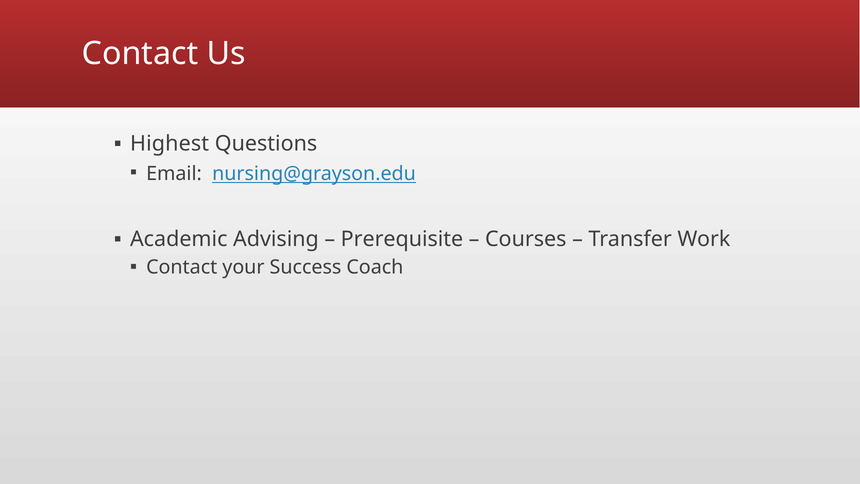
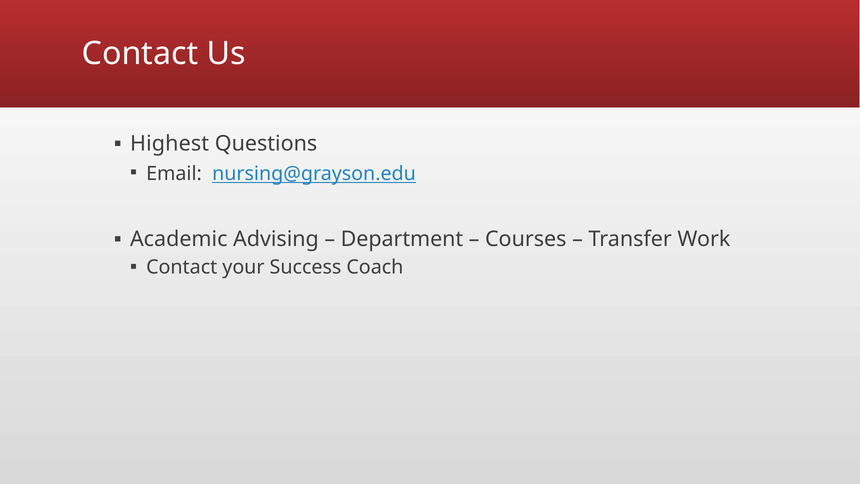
Prerequisite: Prerequisite -> Department (402, 239)
